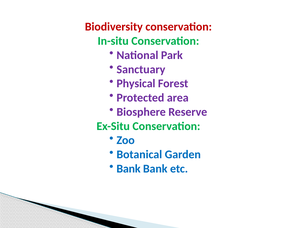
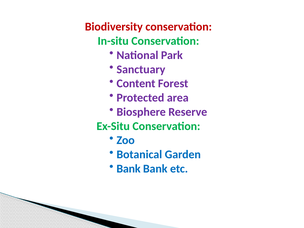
Physical: Physical -> Content (136, 84)
